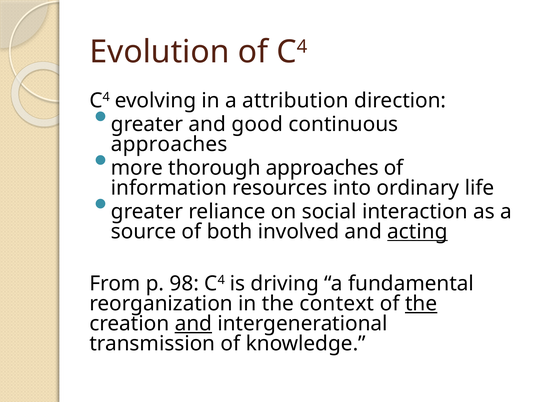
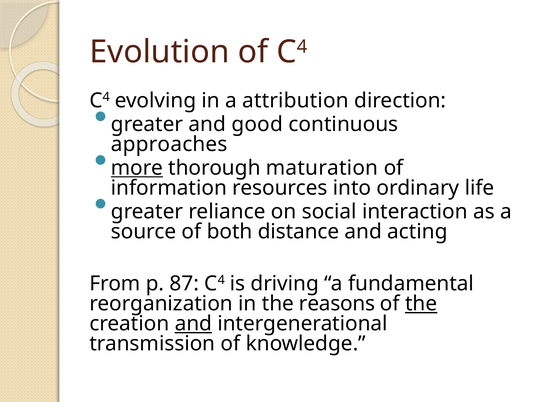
more underline: none -> present (137, 168)
thorough approaches: approaches -> maturation (322, 168)
involved: involved -> distance (299, 232)
acting underline: present -> none (417, 232)
98: 98 -> 87 (184, 284)
context: context -> reasons (337, 304)
